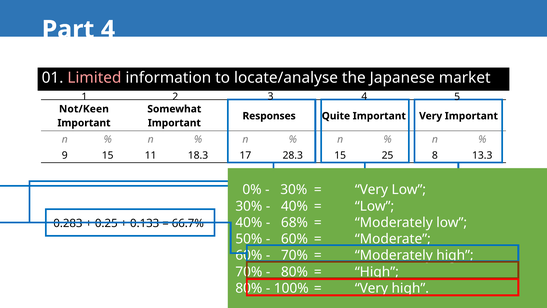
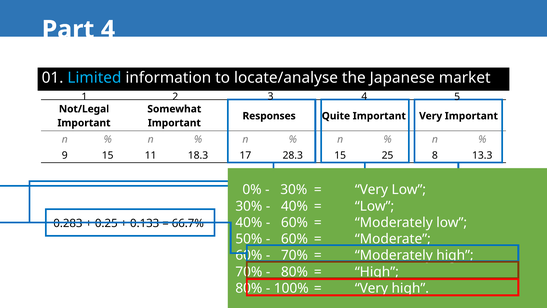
Limited colour: pink -> light blue (94, 78)
Not/Keen: Not/Keen -> Not/Legal (84, 109)
68%: 68% -> 60% (294, 222)
